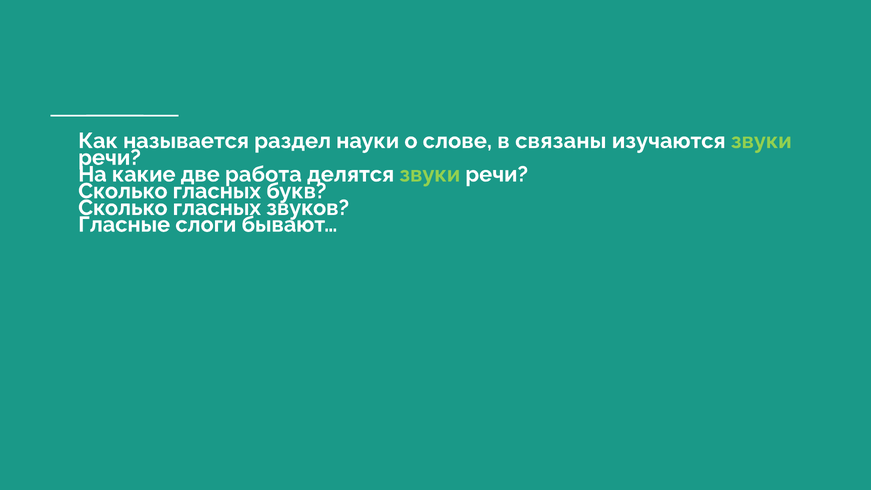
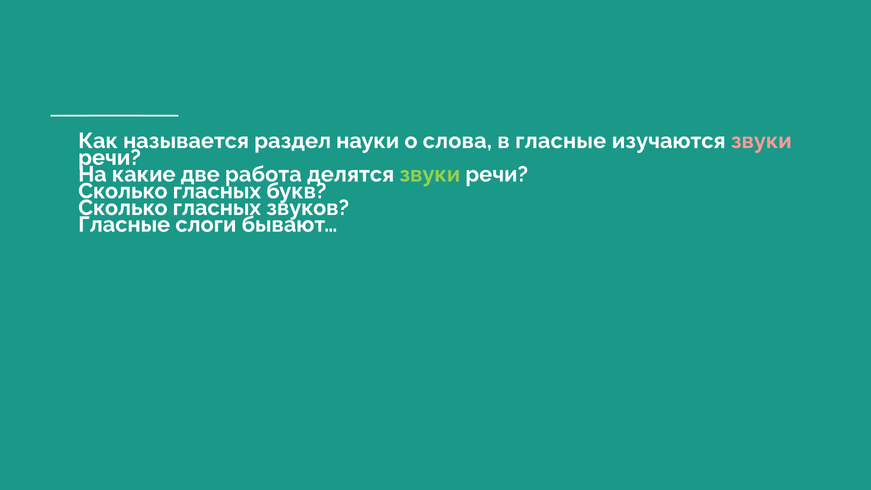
слове: слове -> слова (457, 141)
в связаны: связаны -> гласные (561, 141)
звуки colour: light green -> pink (761, 141)
